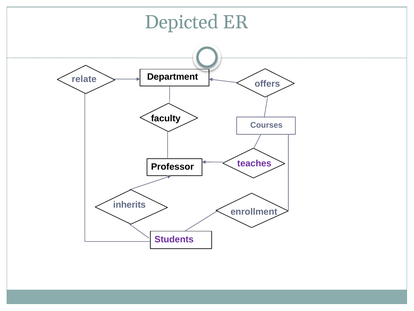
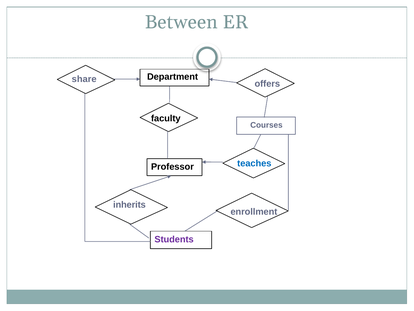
Depicted: Depicted -> Between (181, 22)
relate: relate -> share (84, 79)
teaches colour: purple -> blue (254, 163)
